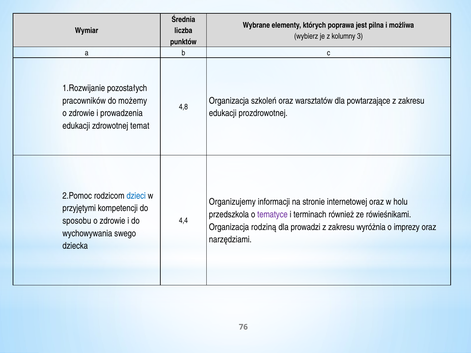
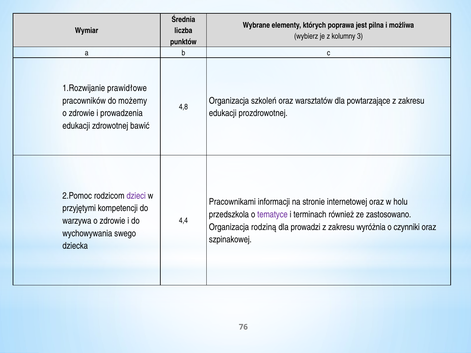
pozostałych: pozostałych -> prawidłowe (127, 88)
temat: temat -> bawić (140, 126)
dzieci colour: blue -> purple (136, 196)
Organizujemy: Organizujemy -> Pracownikami (232, 202)
rówieśnikami: rówieśnikami -> zastosowano (389, 215)
sposobu: sposobu -> warzywa (77, 221)
imprezy: imprezy -> czynniki (407, 227)
narzędziami: narzędziami -> szpinakowej (230, 240)
